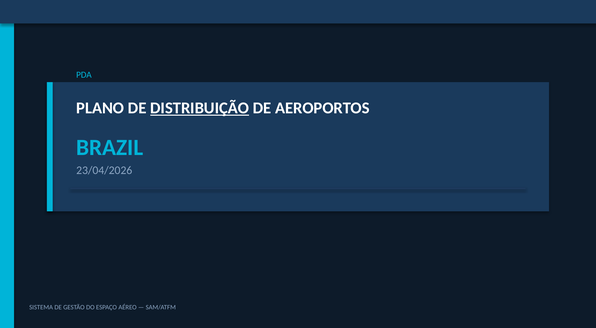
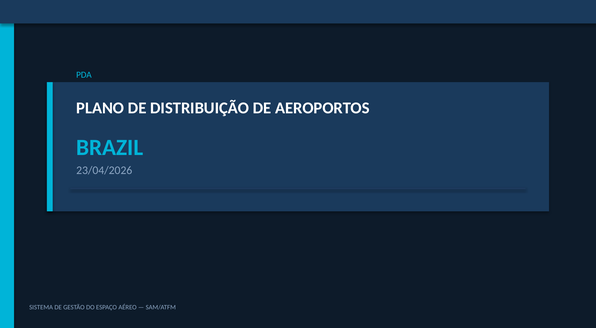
DISTRIBUIÇÃO underline: present -> none (200, 108)
